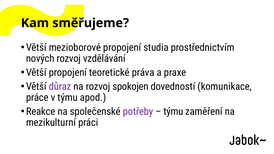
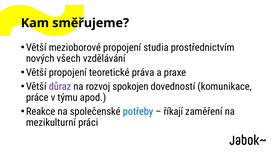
nových rozvoj: rozvoj -> všech (69, 59)
potřeby colour: purple -> blue (138, 112)
týmu: týmu -> říkají (173, 112)
